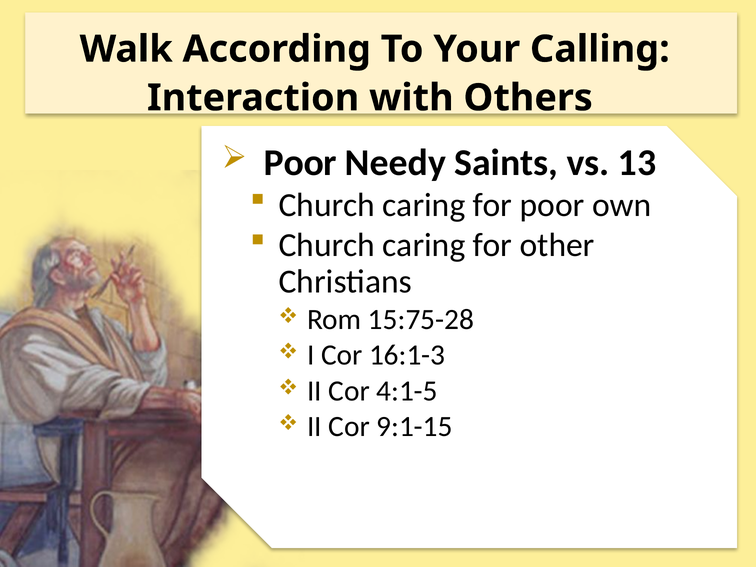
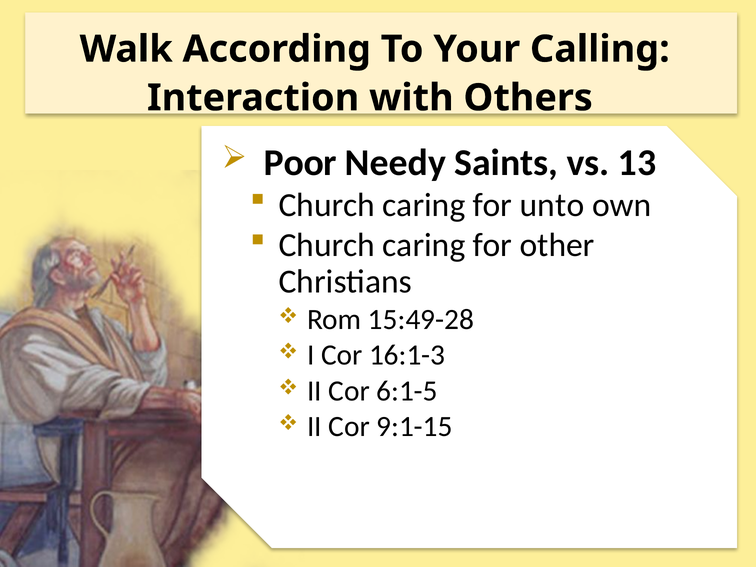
for poor: poor -> unto (552, 205)
15:75-28: 15:75-28 -> 15:49-28 (421, 320)
4:1-5: 4:1-5 -> 6:1-5 (407, 391)
